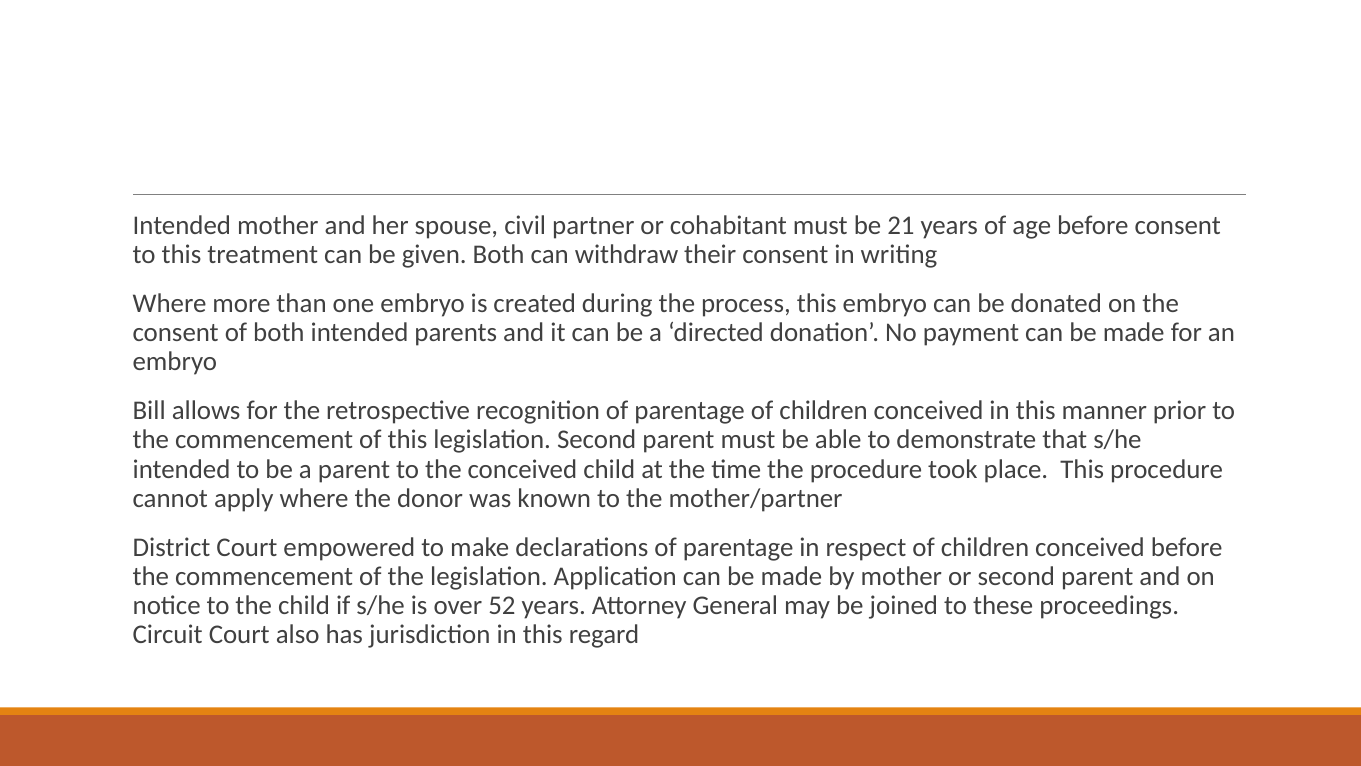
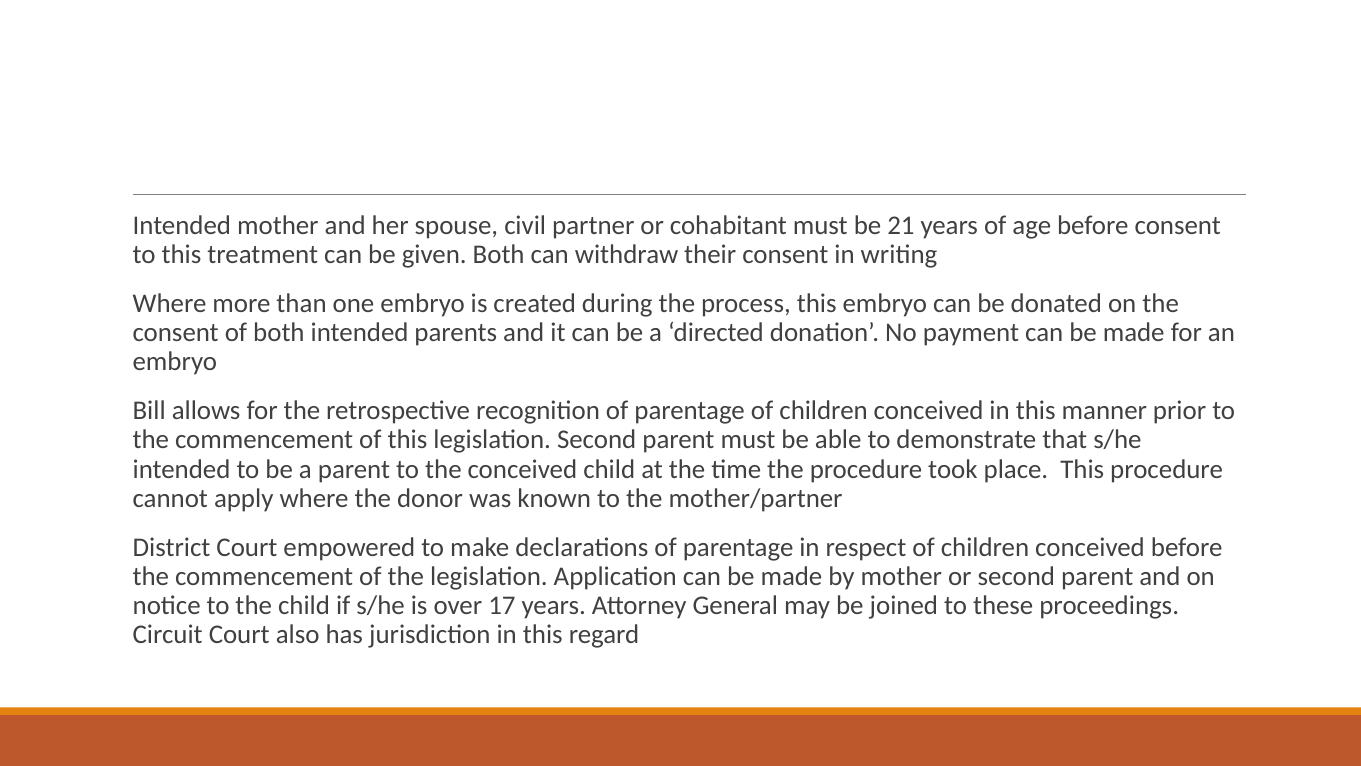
52: 52 -> 17 (502, 605)
